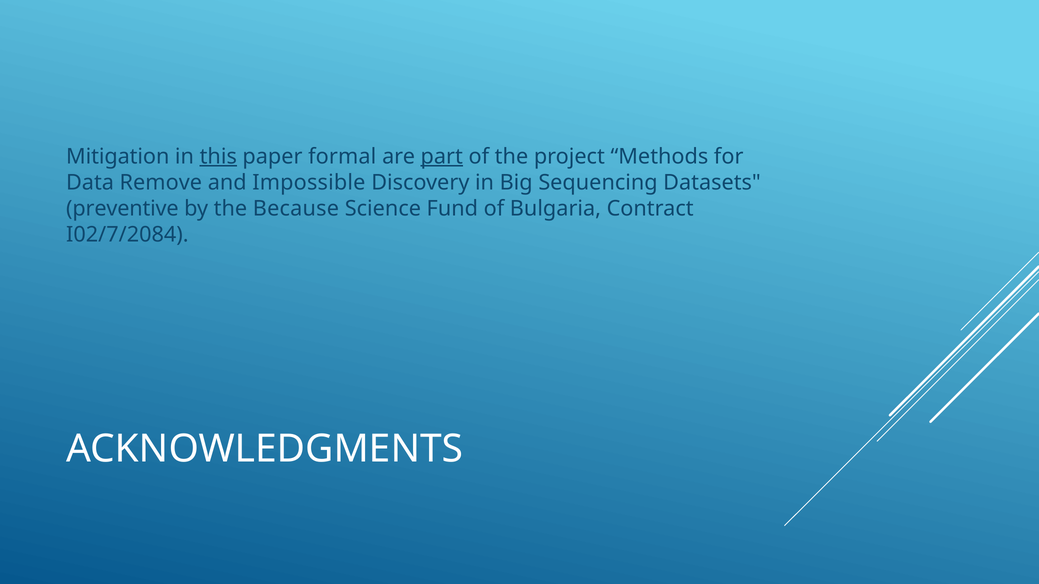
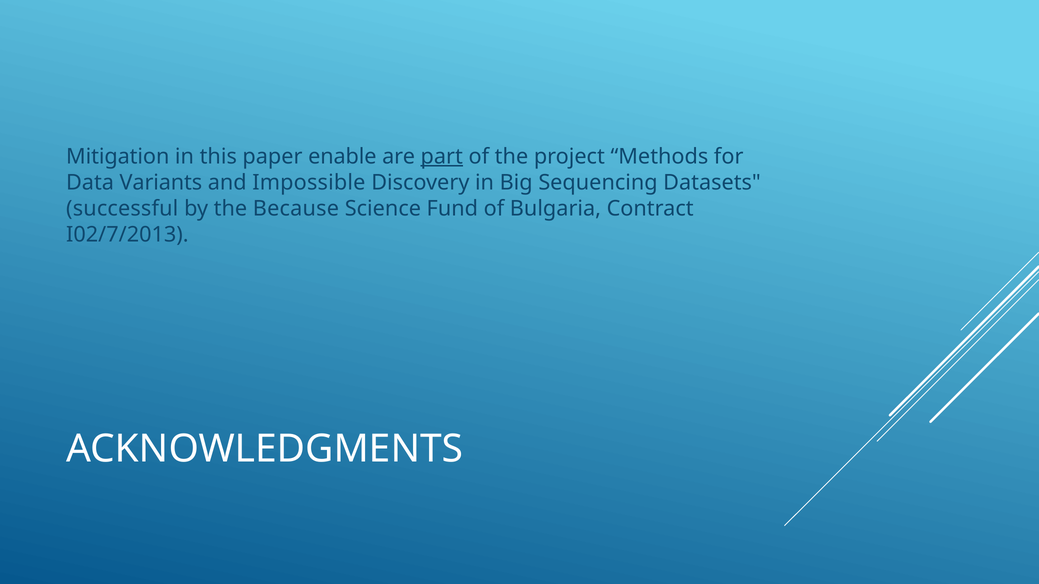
this underline: present -> none (218, 157)
formal: formal -> enable (342, 157)
Remove: Remove -> Variants (161, 183)
preventive: preventive -> successful (122, 209)
I02/7/2084: I02/7/2084 -> I02/7/2013 (127, 235)
